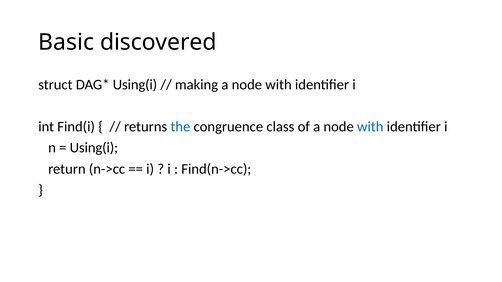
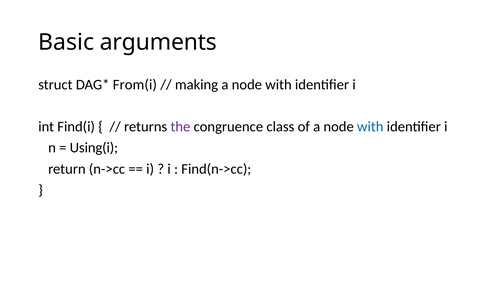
discovered: discovered -> arguments (158, 42)
Using(i: Using(i -> From(i (135, 85)
the colour: blue -> purple (180, 127)
